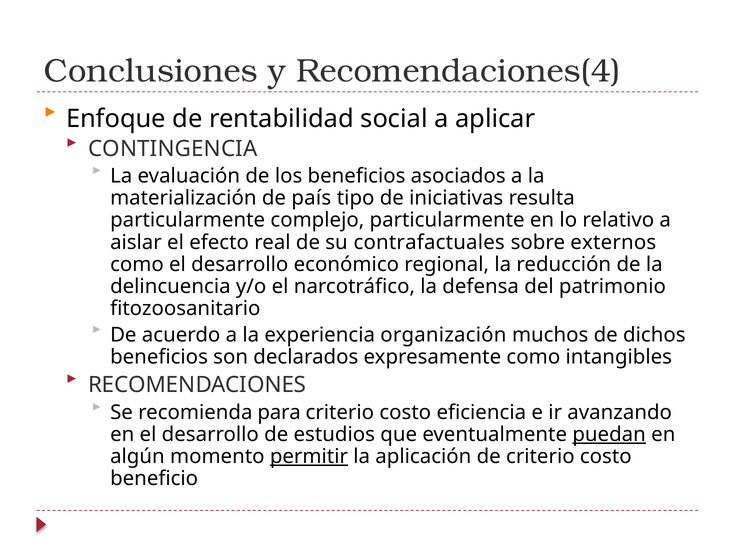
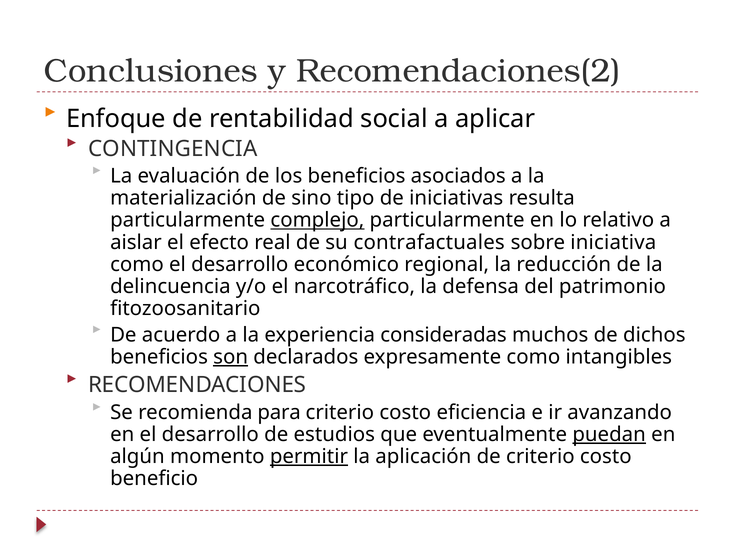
Recomendaciones(4: Recomendaciones(4 -> Recomendaciones(2 (458, 71)
país: país -> sino (311, 198)
complejo underline: none -> present (317, 220)
externos: externos -> iniciativa (613, 242)
organización: organización -> consideradas (444, 335)
son underline: none -> present (231, 357)
